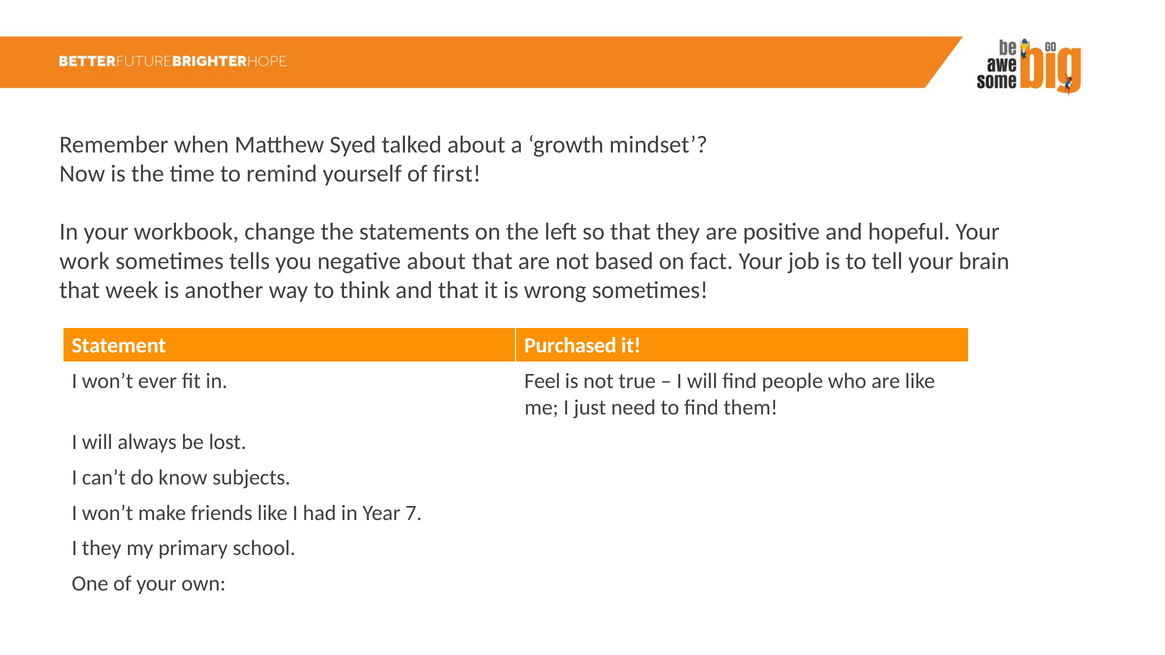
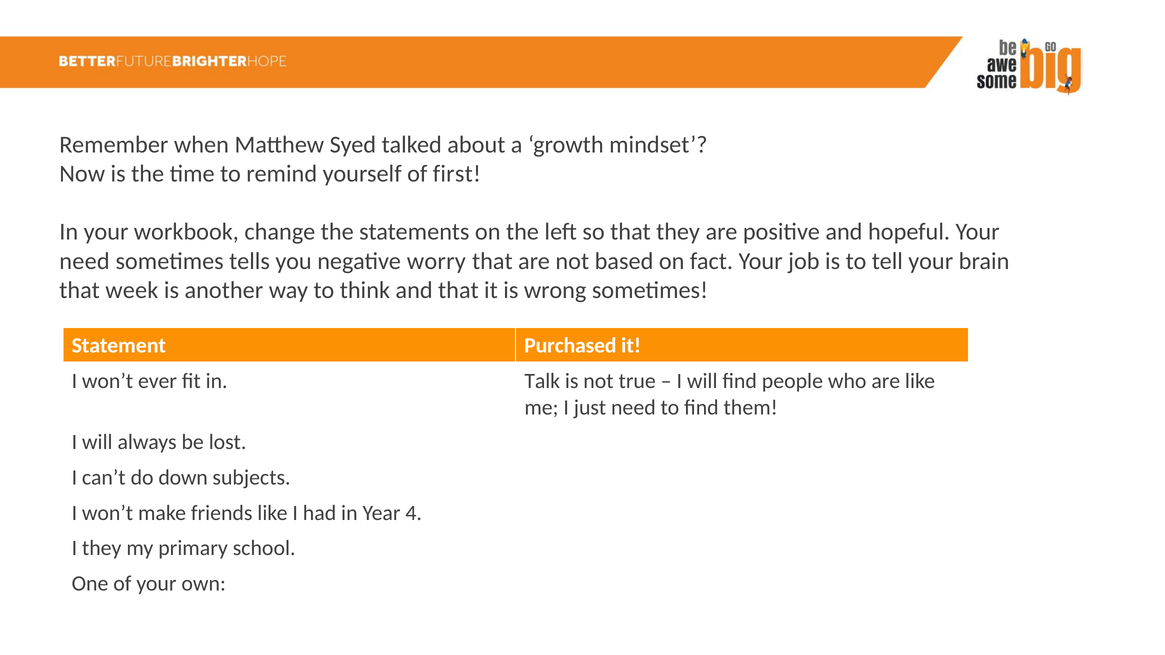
work: work -> need (85, 261)
negative about: about -> worry (436, 261)
Feel: Feel -> Talk (542, 381)
know: know -> down (183, 478)
7: 7 -> 4 (414, 513)
